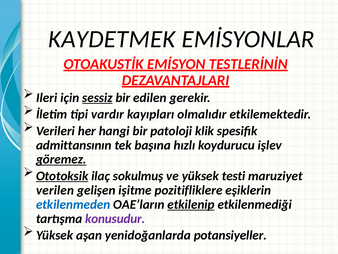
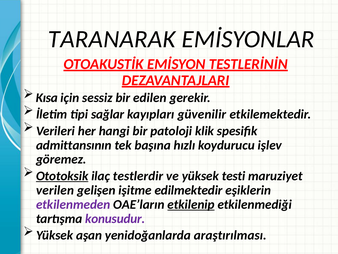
KAYDETMEK: KAYDETMEK -> TARANARAK (112, 39)
Ileri: Ileri -> Kısa (47, 98)
sessiz underline: present -> none (97, 98)
vardır: vardır -> sağlar (108, 114)
olmalıdır: olmalıdır -> güvenilir (202, 114)
göremez underline: present -> none (61, 159)
sokulmuş: sokulmuş -> testlerdir (138, 176)
pozitifliklere: pozitifliklere -> edilmektedir (189, 190)
etkilenmeden colour: blue -> purple (73, 204)
potansiyeller: potansiyeller -> araştırılması (230, 235)
